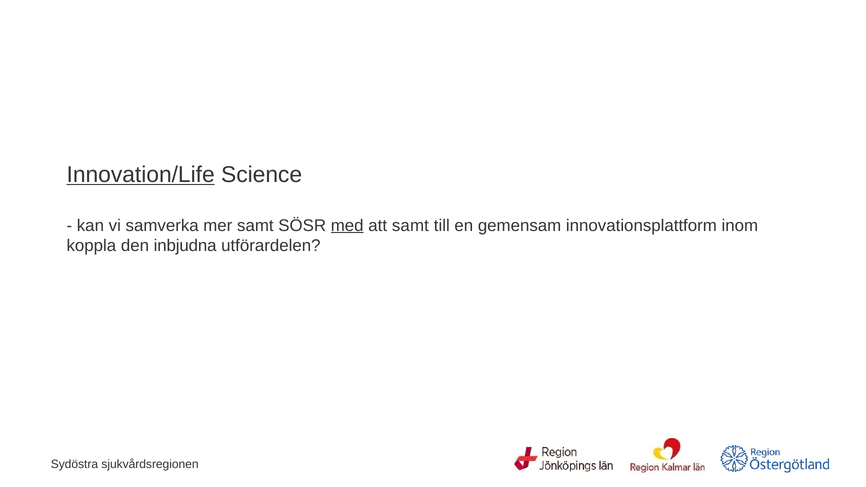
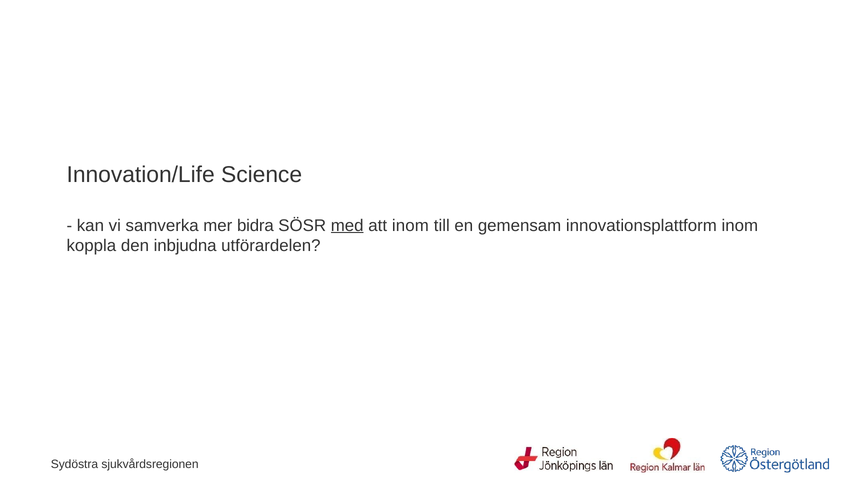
Innovation/Life underline: present -> none (141, 175)
mer samt: samt -> bidra (255, 226)
att samt: samt -> inom (410, 226)
